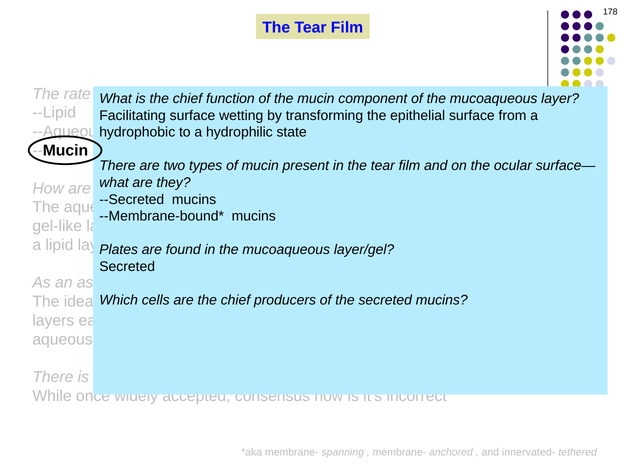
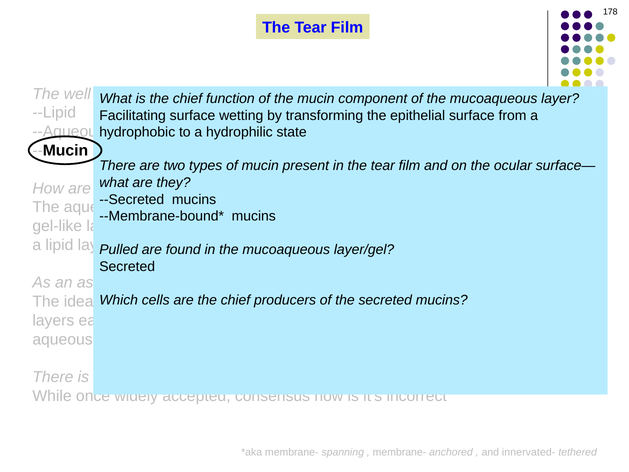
rate: rate -> well (77, 94)
Plates: Plates -> Pulled (119, 250)
